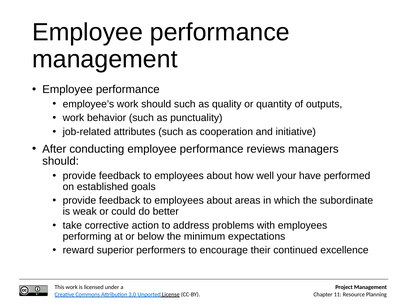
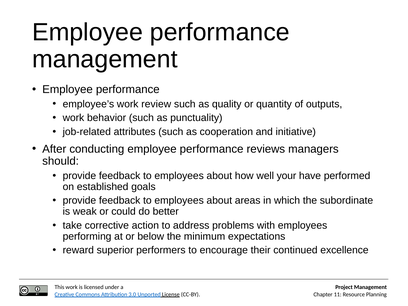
work should: should -> review (156, 104)
